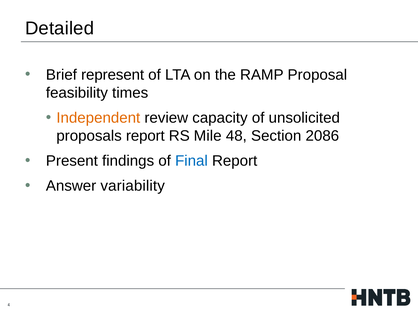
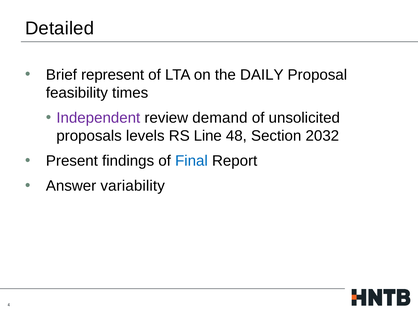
RAMP: RAMP -> DAILY (262, 75)
Independent colour: orange -> purple (98, 118)
capacity: capacity -> demand (220, 118)
proposals report: report -> levels (145, 136)
Mile: Mile -> Line (208, 136)
2086: 2086 -> 2032 (322, 136)
